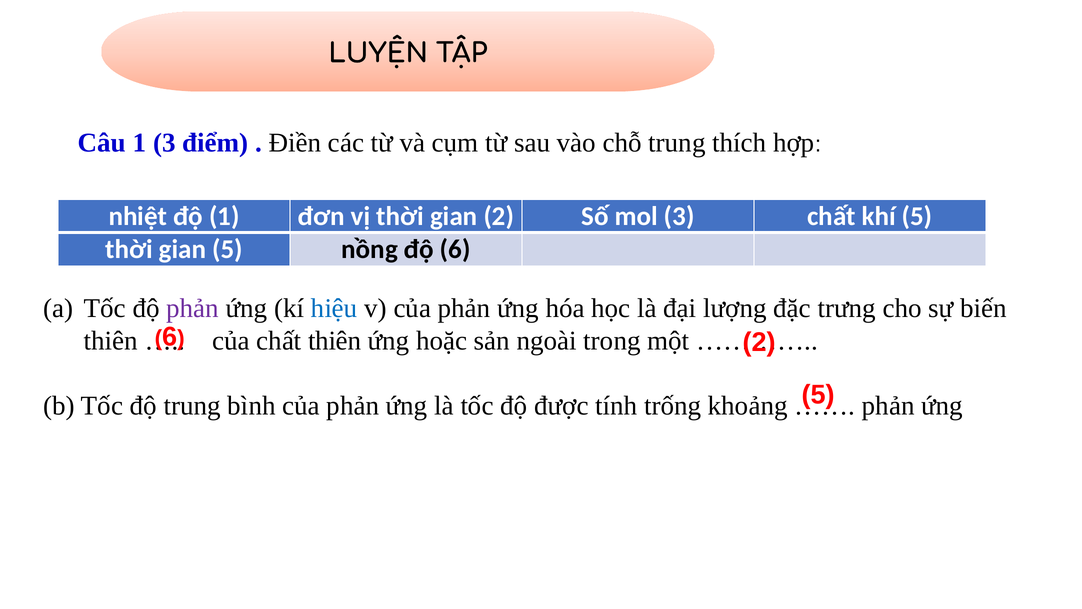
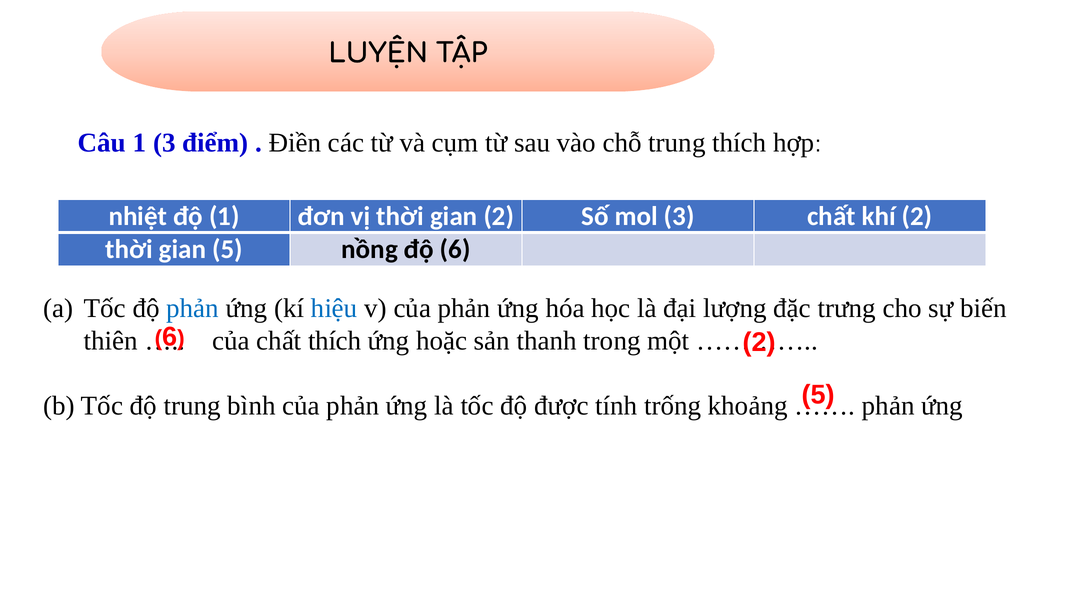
khí 5: 5 -> 2 (917, 216)
phản colour: purple -> blue (193, 308)
chất thiên: thiên -> thích (335, 341)
ngoài: ngoài -> thanh (547, 341)
